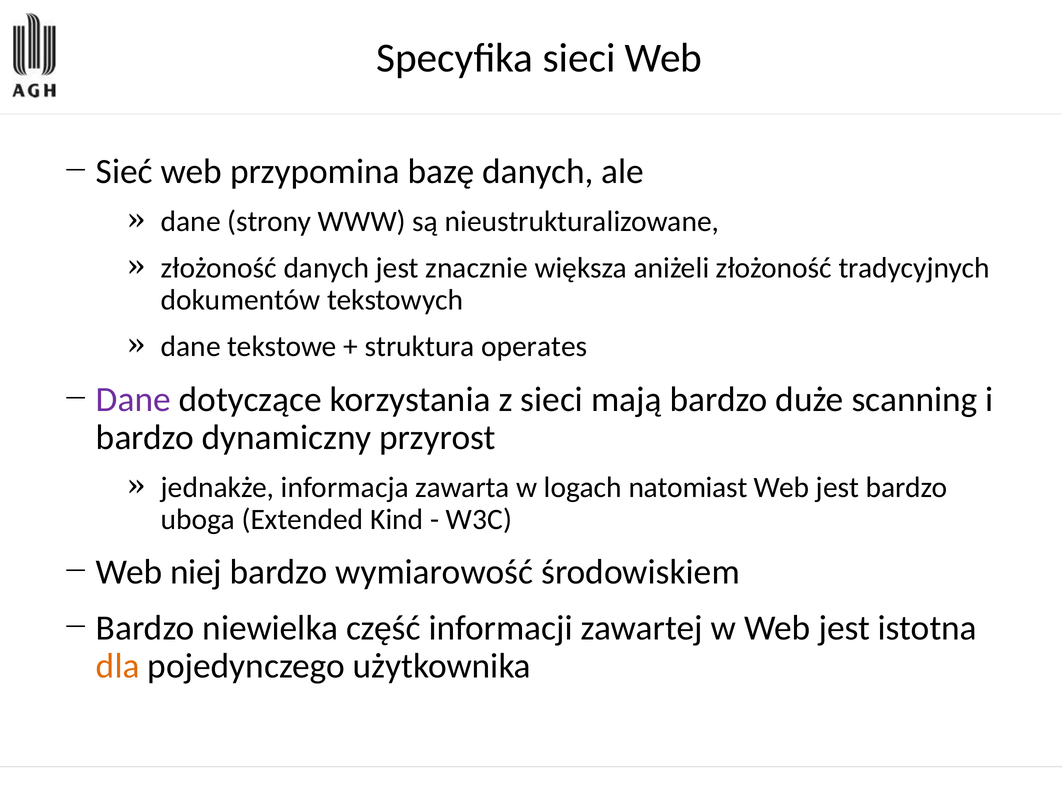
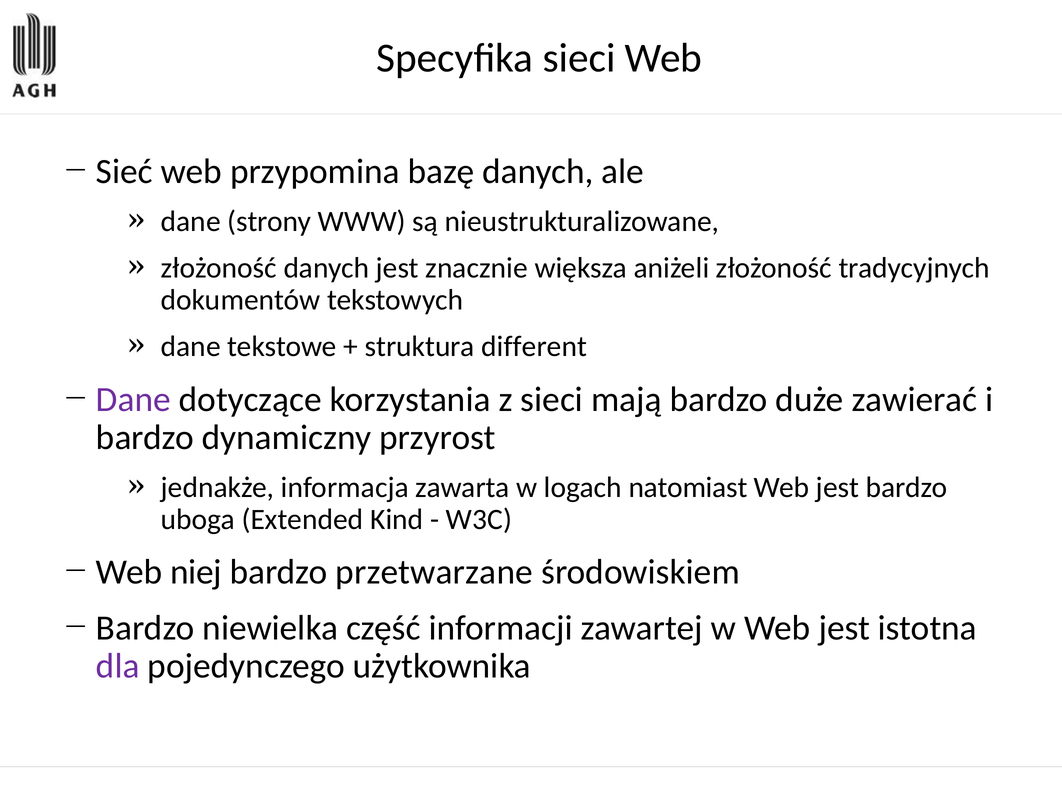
operates: operates -> different (534, 346)
scanning: scanning -> zawierać (914, 399)
wymiarowość: wymiarowość -> przetwarzane (434, 572)
dla colour: orange -> purple (118, 666)
